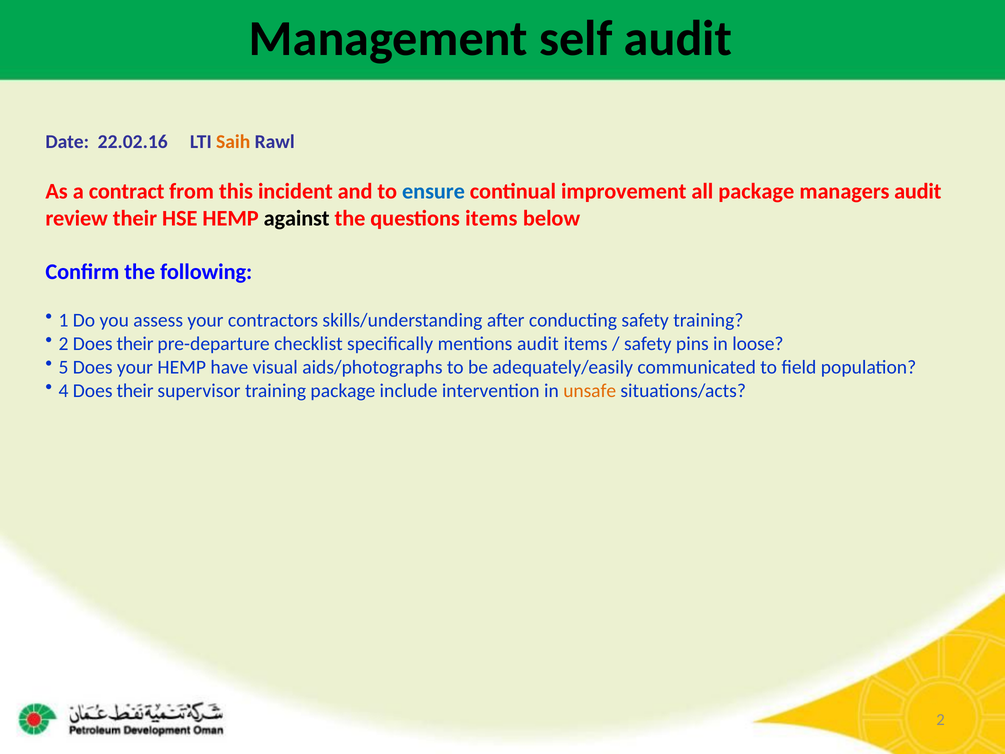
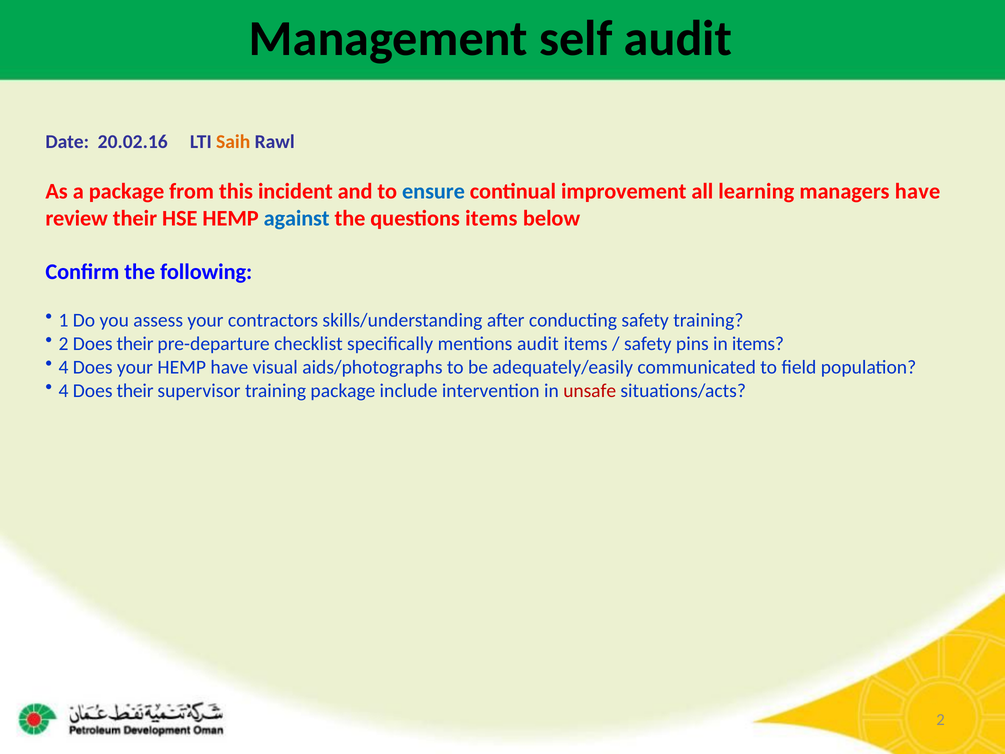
22.02.16: 22.02.16 -> 20.02.16 (133, 142)
a contract: contract -> package (127, 191)
all package: package -> learning (756, 191)
managers audit: audit -> have (918, 191)
against colour: black -> blue (297, 218)
in loose: loose -> items (758, 344)
5: 5 -> 4 (64, 367)
unsafe colour: orange -> red (590, 390)
